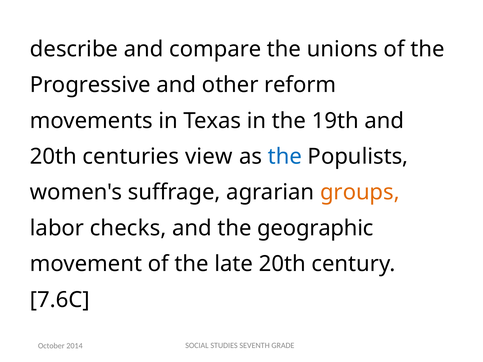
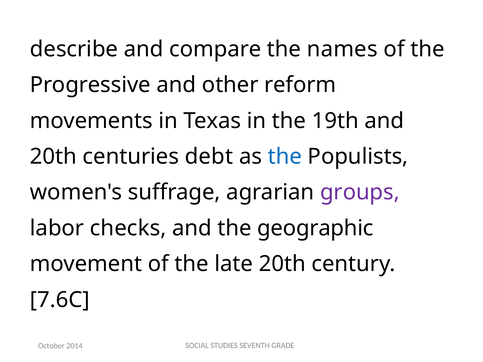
unions: unions -> names (342, 49)
view: view -> debt (209, 157)
groups colour: orange -> purple (360, 192)
